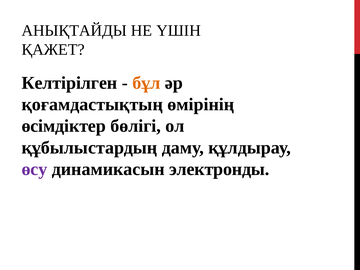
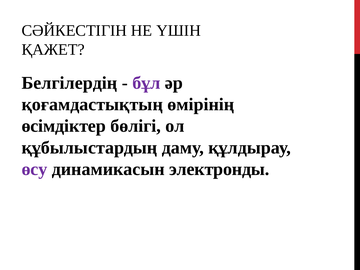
АНЫҚТАЙДЫ: АНЫҚТАЙДЫ -> СӘЙКЕСТІГІН (74, 30)
Келтірілген: Келтірілген -> Белгілердің (69, 83)
бұл colour: orange -> purple (146, 83)
